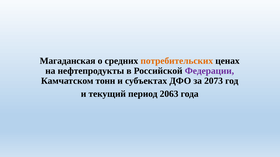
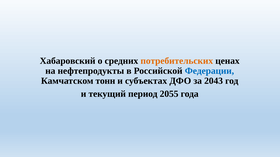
Магаданская: Магаданская -> Хабаровский (68, 61)
Федерации colour: purple -> blue (209, 71)
2073: 2073 -> 2043 (214, 81)
2063: 2063 -> 2055 (169, 94)
